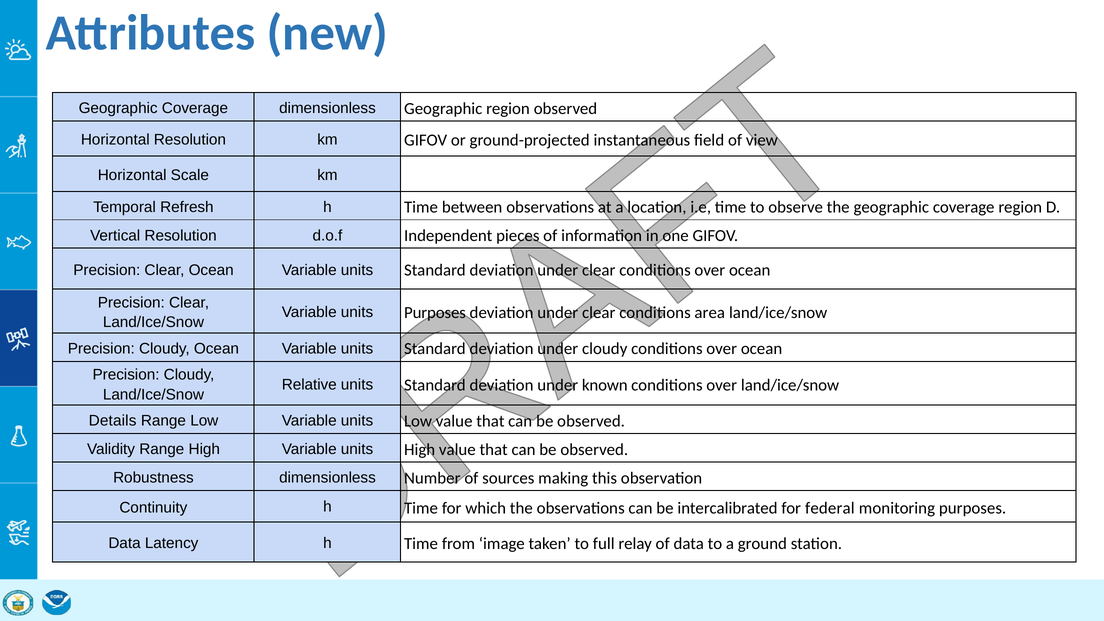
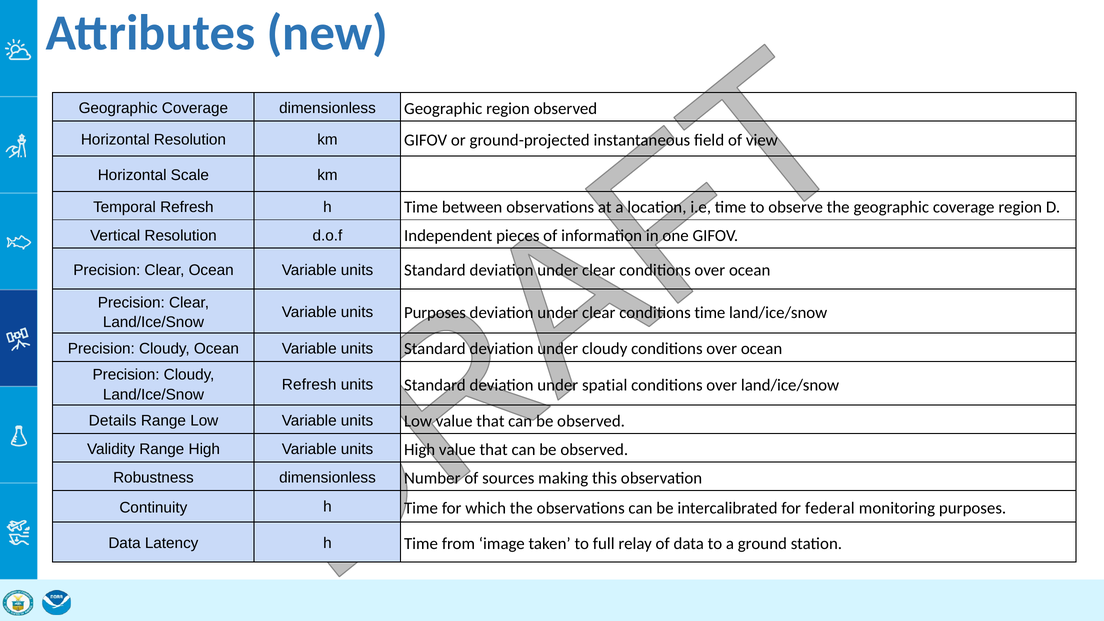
conditions area: area -> time (710, 313)
Relative: Relative -> Refresh (309, 385)
known: known -> spatial (605, 385)
